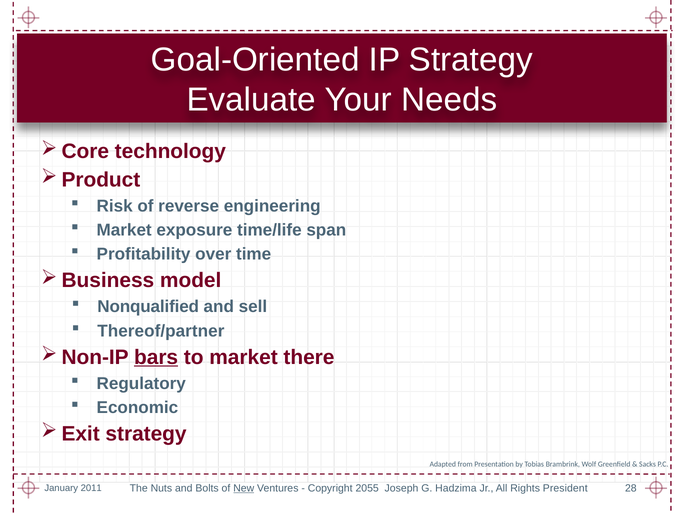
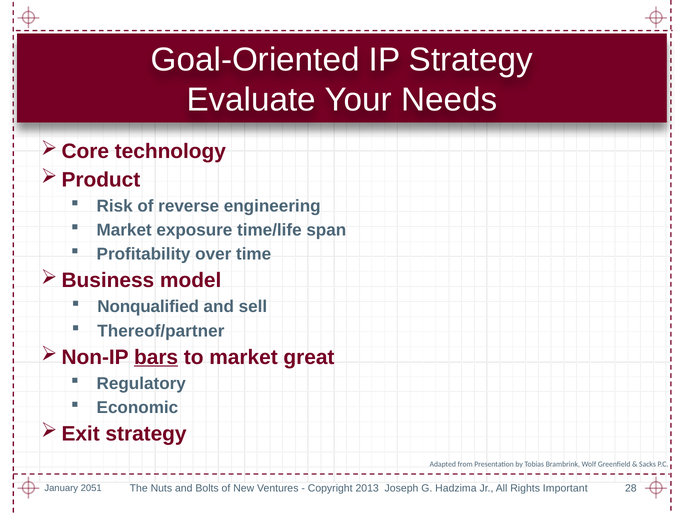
there: there -> great (309, 357)
2011: 2011 -> 2051 (91, 488)
New underline: present -> none (244, 488)
2055: 2055 -> 2013 (367, 488)
President: President -> Important (565, 488)
